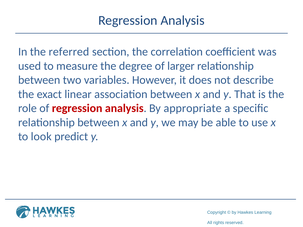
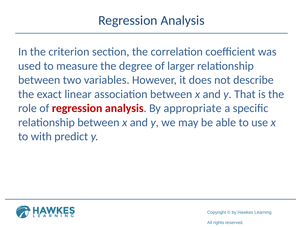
referred: referred -> criterion (69, 52)
look: look -> with (41, 137)
